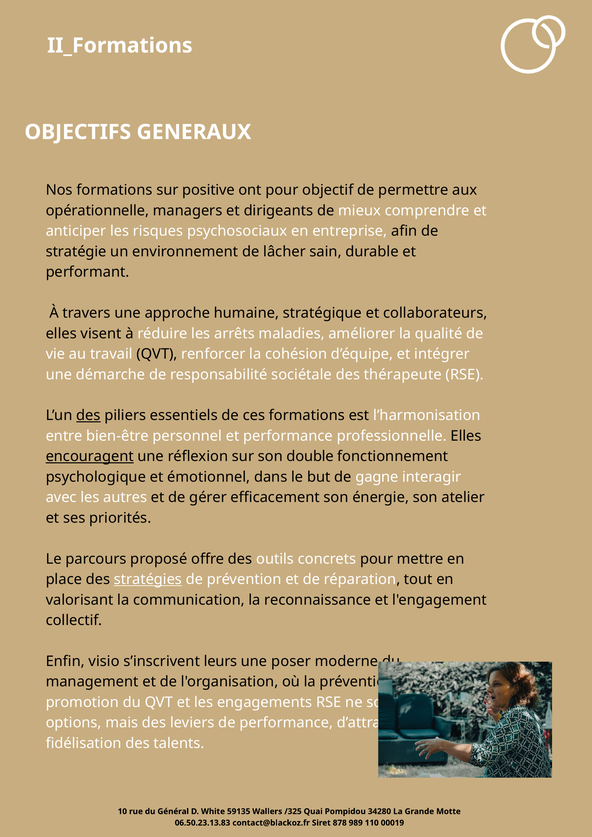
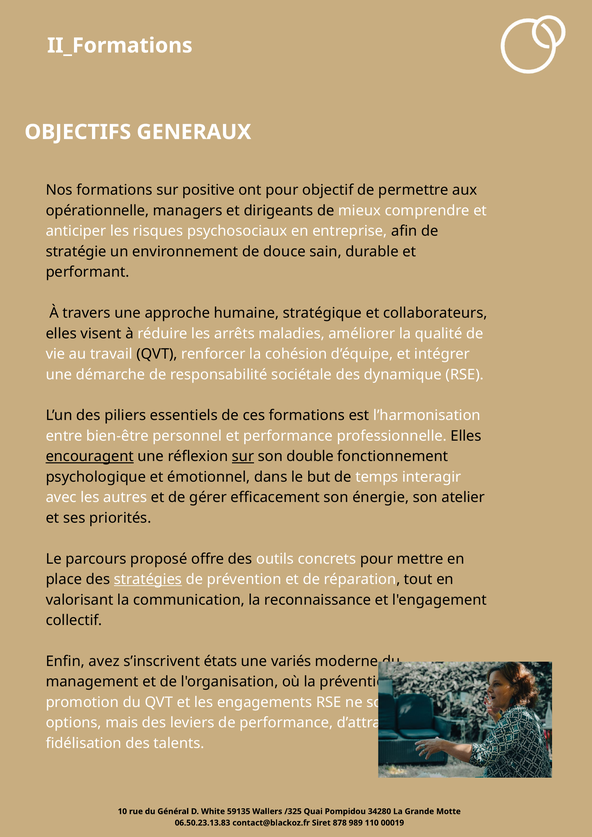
lâcher: lâcher -> douce (284, 252)
thérapeute: thérapeute -> dynamique (403, 375)
des underline: present -> none (88, 416)
sur underline: none -> present (243, 457)
gagne: gagne -> temps (377, 477)
visio: visio -> avez (104, 662)
leurs: leurs -> états (221, 662)
poser: poser -> variés (291, 662)
